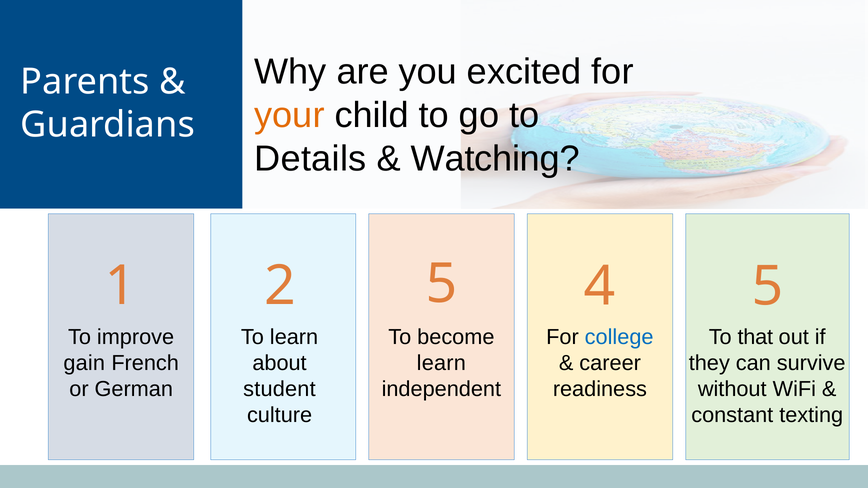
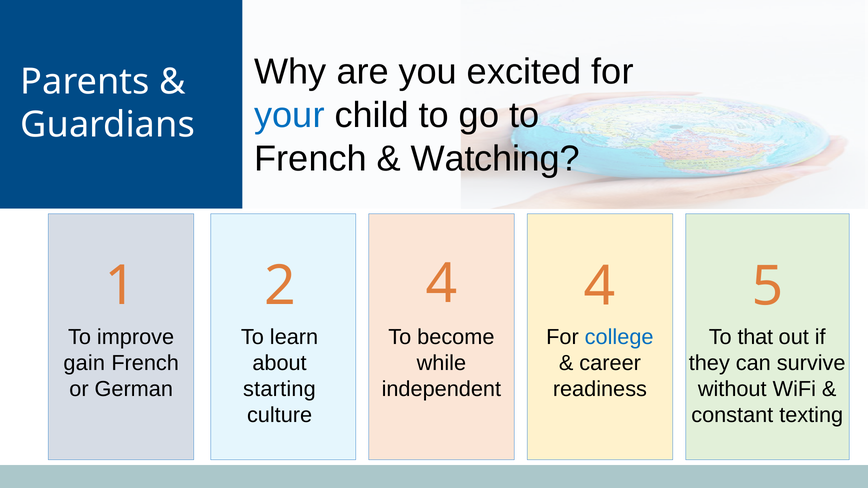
your colour: orange -> blue (289, 115)
Details: Details -> French (311, 159)
2 5: 5 -> 4 (441, 284)
learn: learn -> while (441, 363)
student: student -> starting (279, 389)
